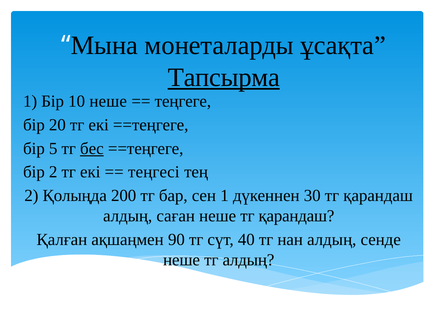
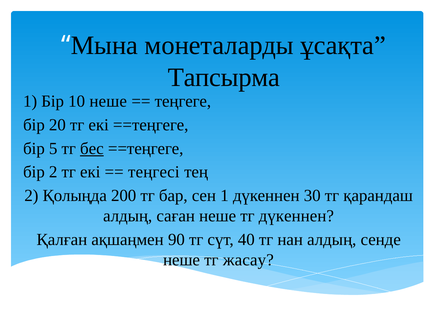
Тапсырма underline: present -> none (224, 77)
неше тг қарандаш: қарандаш -> дүкеннен (296, 216)
тг алдың: алдың -> жасау (248, 259)
